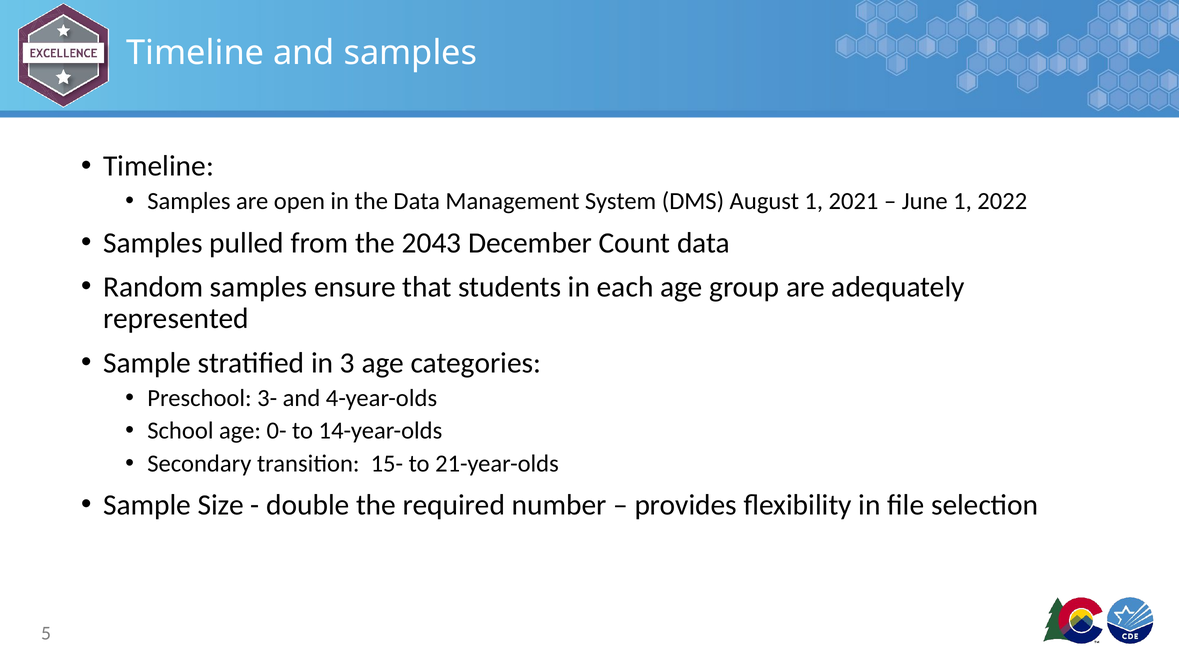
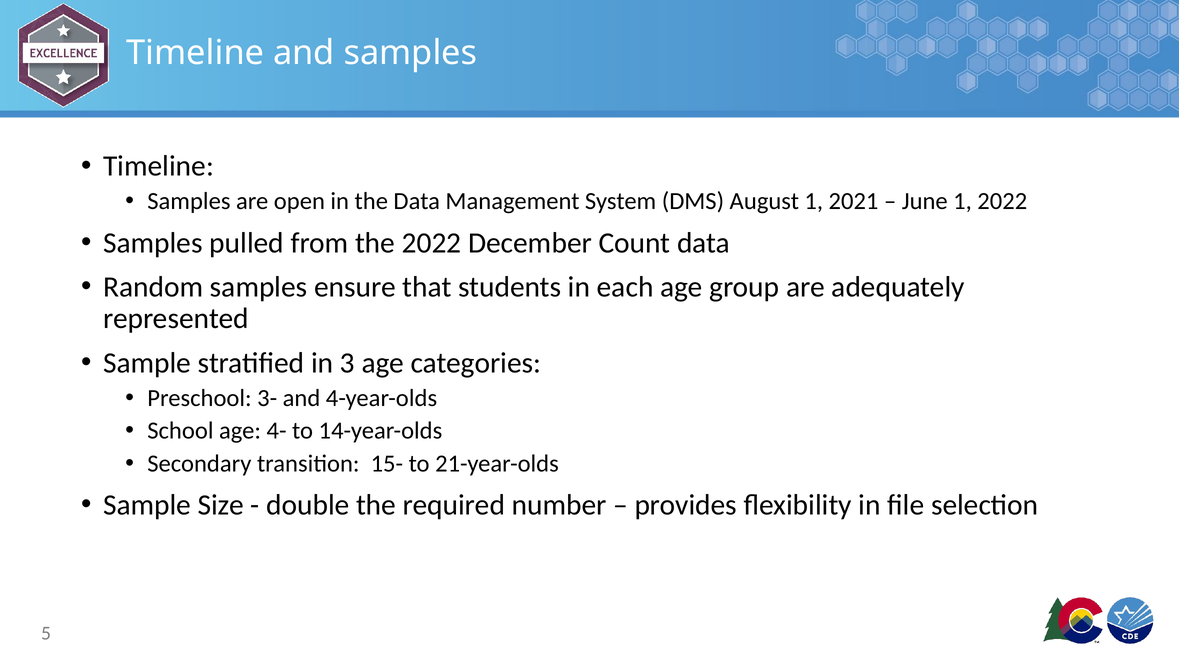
the 2043: 2043 -> 2022 (432, 243)
0-: 0- -> 4- (277, 431)
